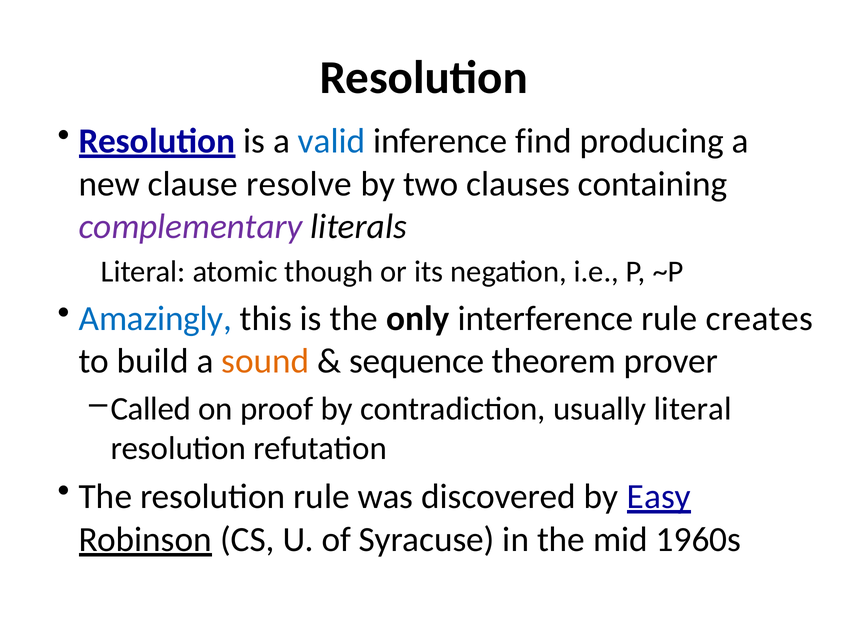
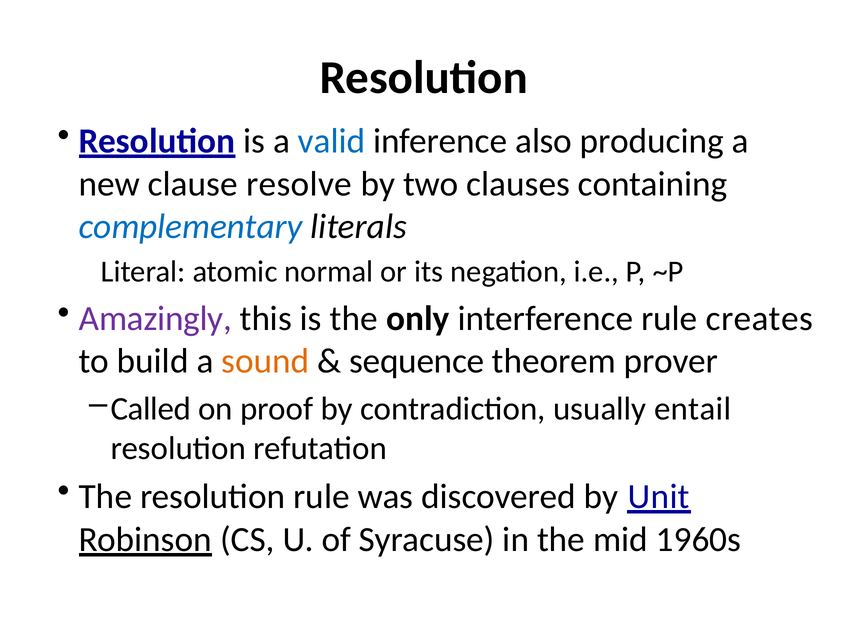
find: find -> also (544, 141)
complementary colour: purple -> blue (191, 226)
though: though -> normal (329, 272)
Amazingly colour: blue -> purple (155, 319)
usually literal: literal -> entail (693, 409)
Easy: Easy -> Unit (659, 496)
